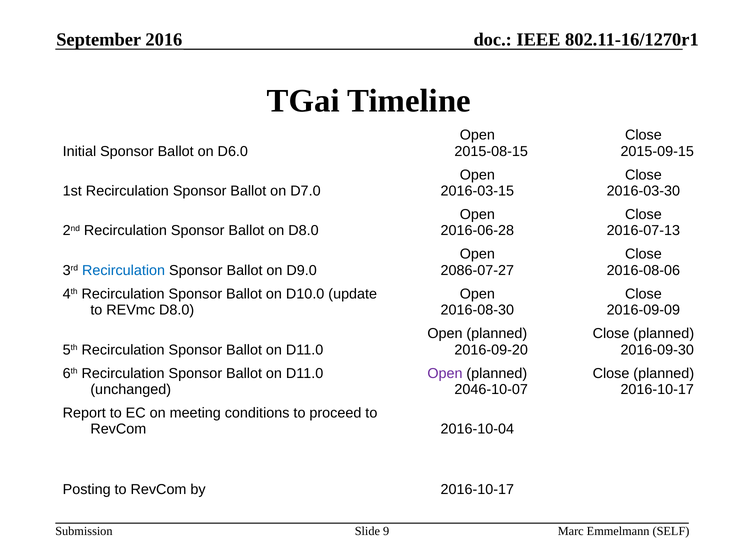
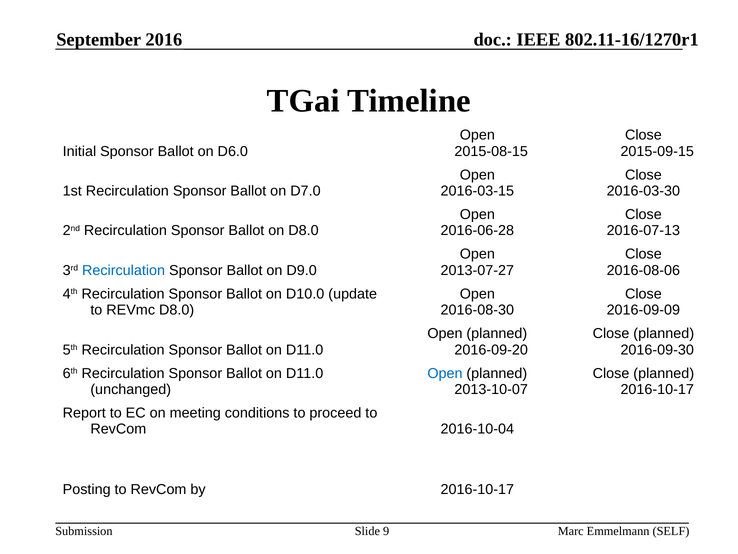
2086-07-27: 2086-07-27 -> 2013-07-27 (477, 270)
Open colour: purple -> blue (445, 373)
2046-10-07: 2046-10-07 -> 2013-10-07 (491, 389)
